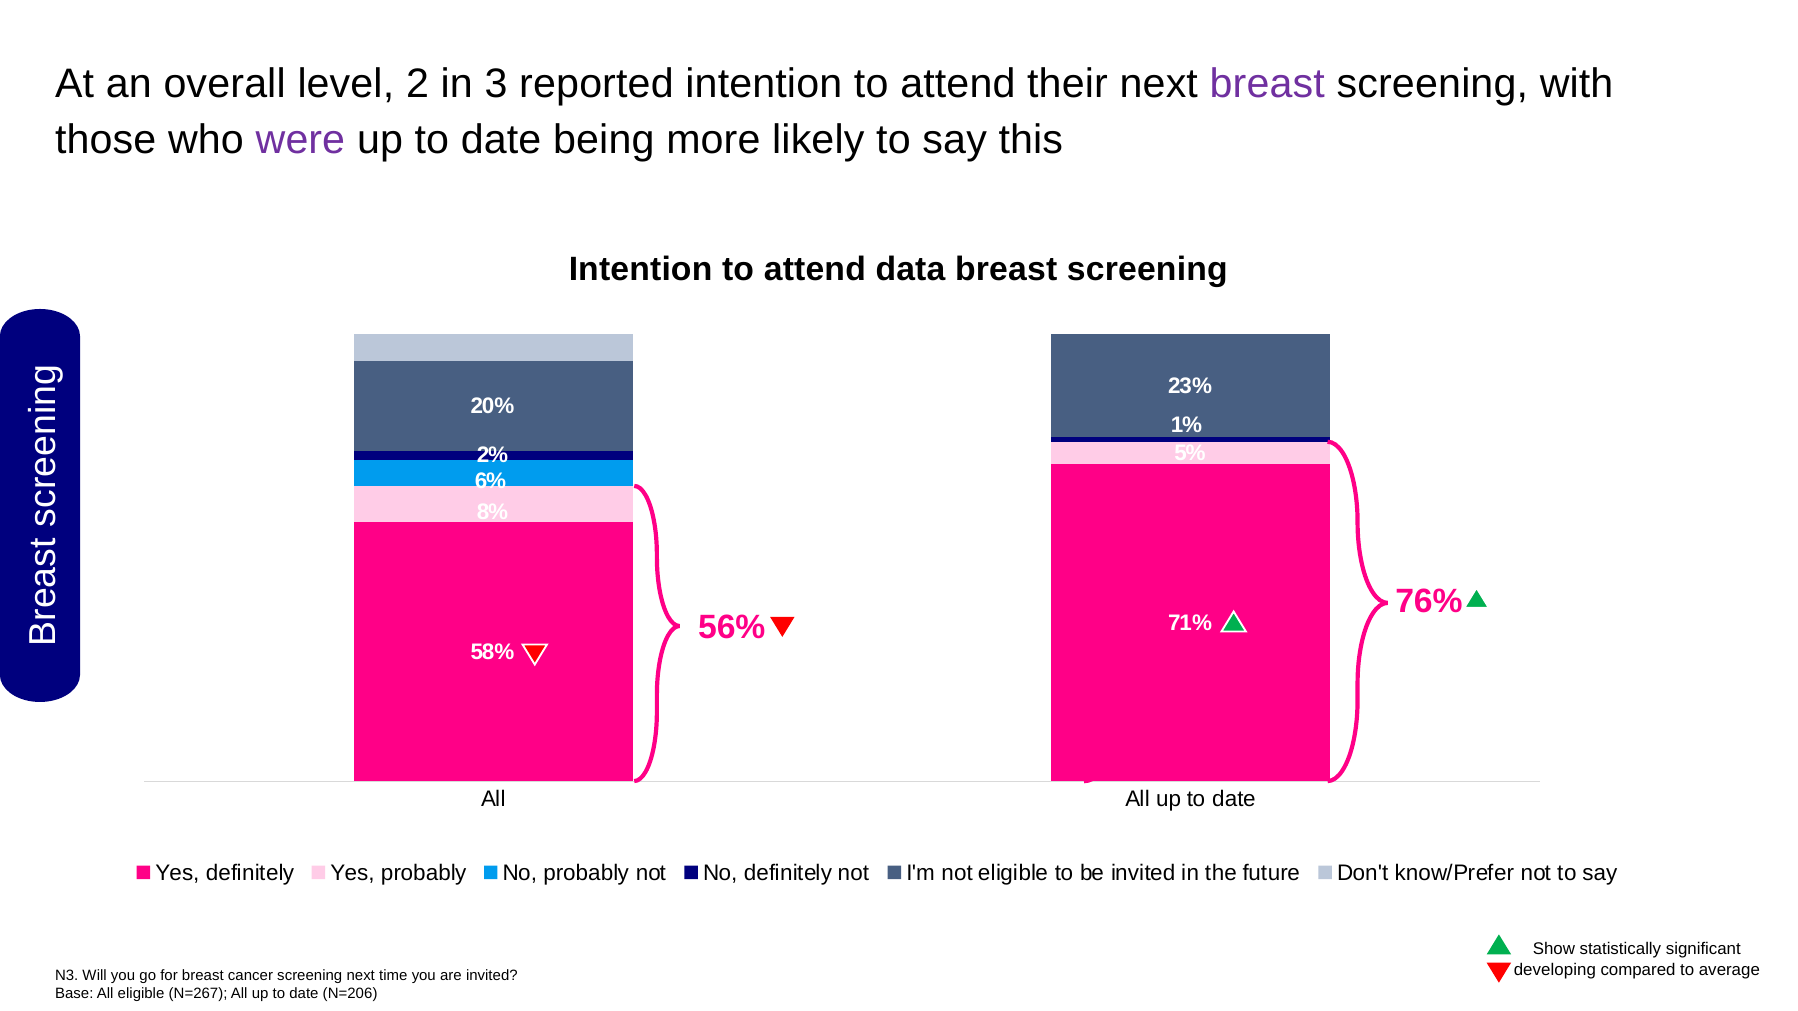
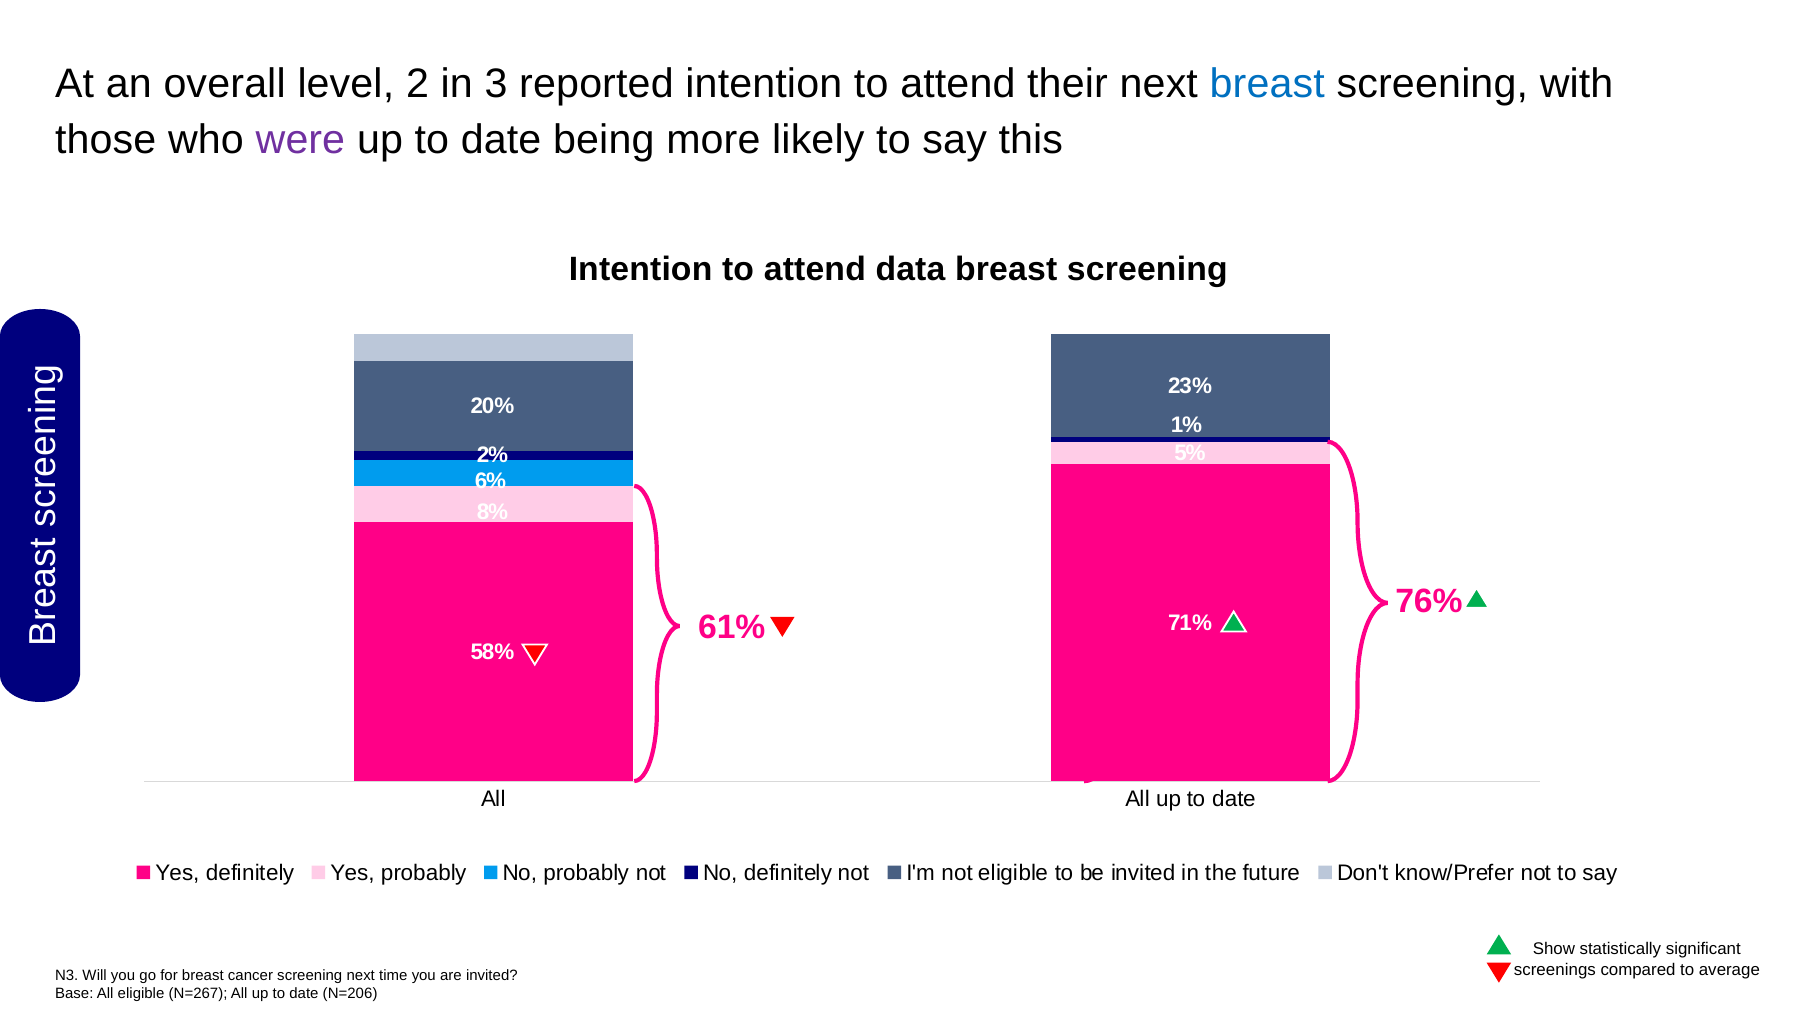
breast colour: purple -> blue (1267, 84)
56%: 56% -> 61% (732, 627)
developing: developing -> screenings (1555, 970)
